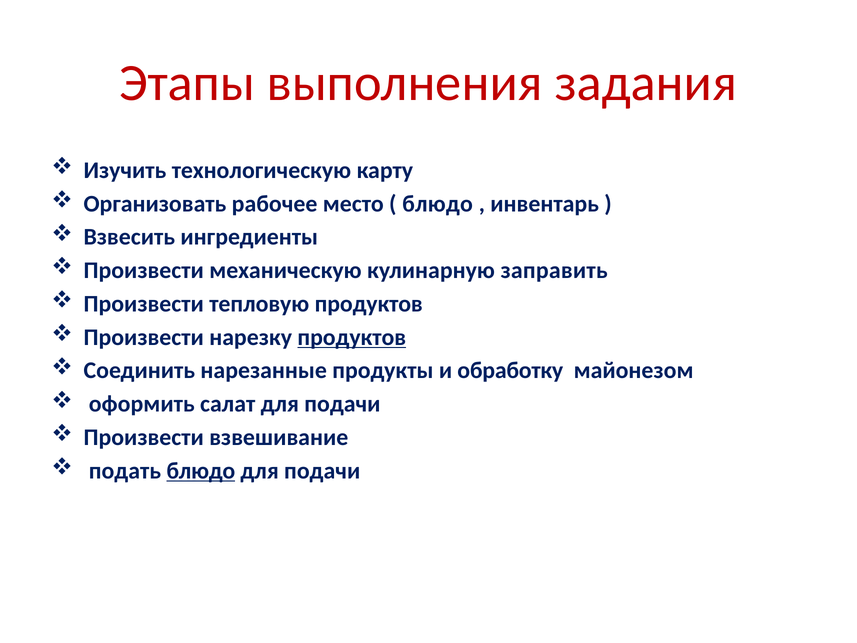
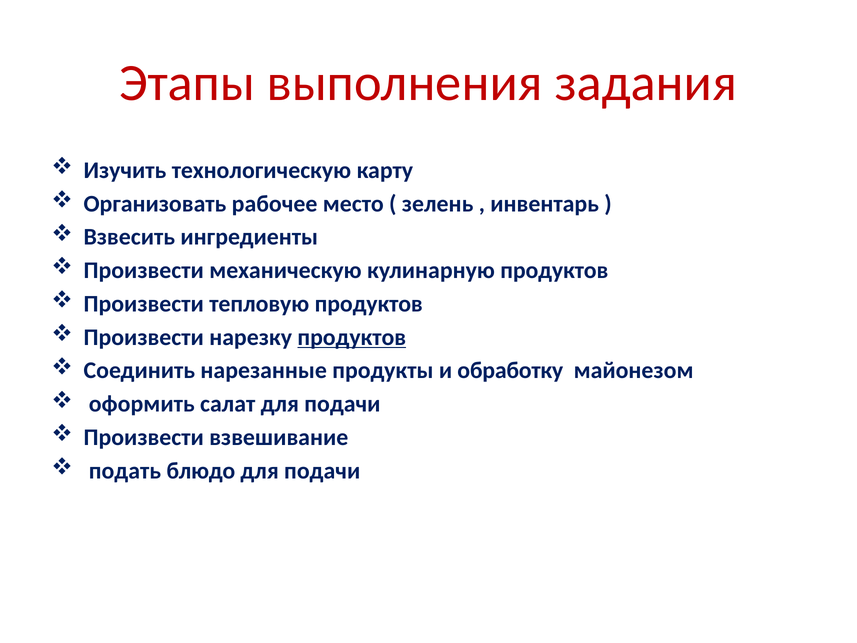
блюдо: блюдо -> зелень (438, 204)
кулинарную заправить: заправить -> продуктов (554, 270)
блюдо underline: present -> none (201, 471)
